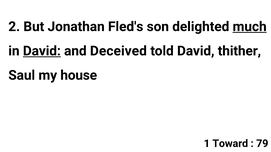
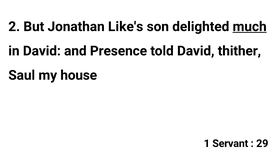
Fled's: Fled's -> Like's (126, 27)
David underline: present -> none (42, 51)
Deceived: Deceived -> Presence (118, 51)
Toward: Toward -> Servant (230, 144)
79: 79 -> 29 (262, 144)
